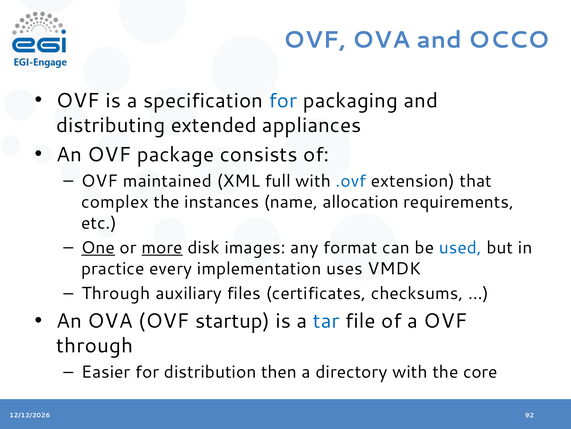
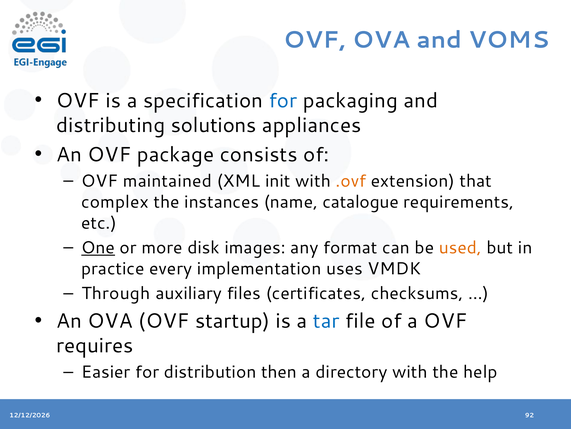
OCCO: OCCO -> VOMS (509, 40)
extended: extended -> solutions (214, 125)
full: full -> init (278, 181)
.ovf colour: blue -> orange (351, 181)
allocation: allocation -> catalogue (361, 202)
more underline: present -> none (162, 247)
used colour: blue -> orange (460, 247)
through: through -> requires (95, 345)
core: core -> help (480, 372)
